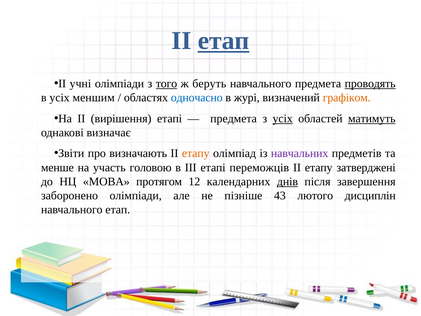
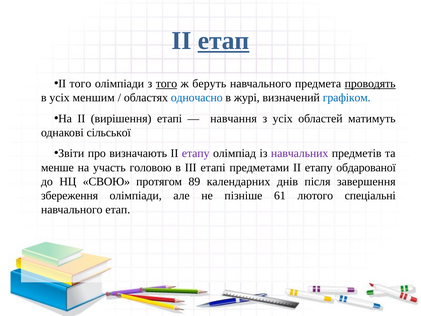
II учні: учні -> того (80, 84)
графіком colour: orange -> blue (347, 98)
предмета: предмета -> навчання (234, 118)
усіх underline: present -> none (283, 118)
матимуть underline: present -> none (372, 118)
визначає: визначає -> сільської (109, 133)
етапу colour: orange -> purple (196, 153)
переможців: переможців -> предметами (259, 167)
затверджені: затверджені -> обдарованої (366, 167)
МОВА: МОВА -> СВОЮ (106, 181)
12: 12 -> 89 (194, 181)
днів underline: present -> none (287, 181)
заборонено: заборонено -> збереження (70, 195)
43: 43 -> 61 (280, 195)
дисциплін: дисциплін -> спеціальні (370, 195)
